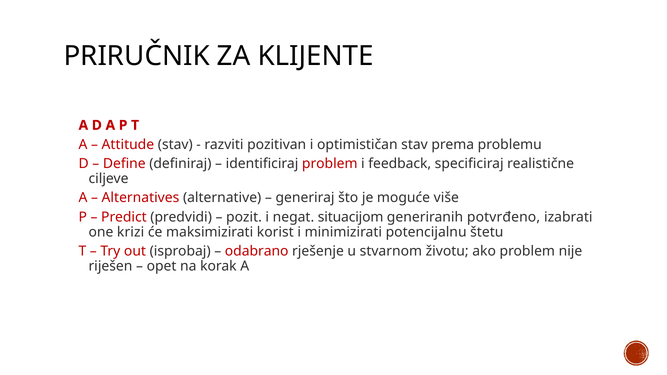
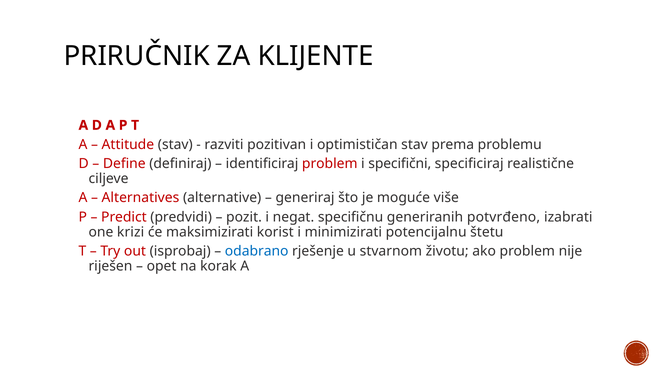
feedback: feedback -> specifični (400, 164)
situacijom: situacijom -> specifičnu (351, 217)
odabrano colour: red -> blue (257, 251)
